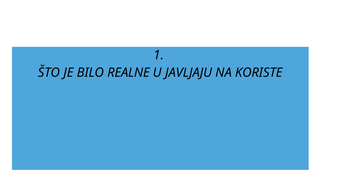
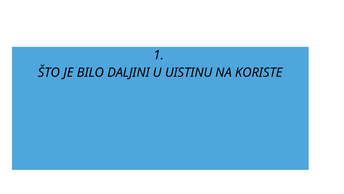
REALNE: REALNE -> DALJINI (129, 72)
JAVLJAJU: JAVLJAJU -> UISTINU (189, 72)
